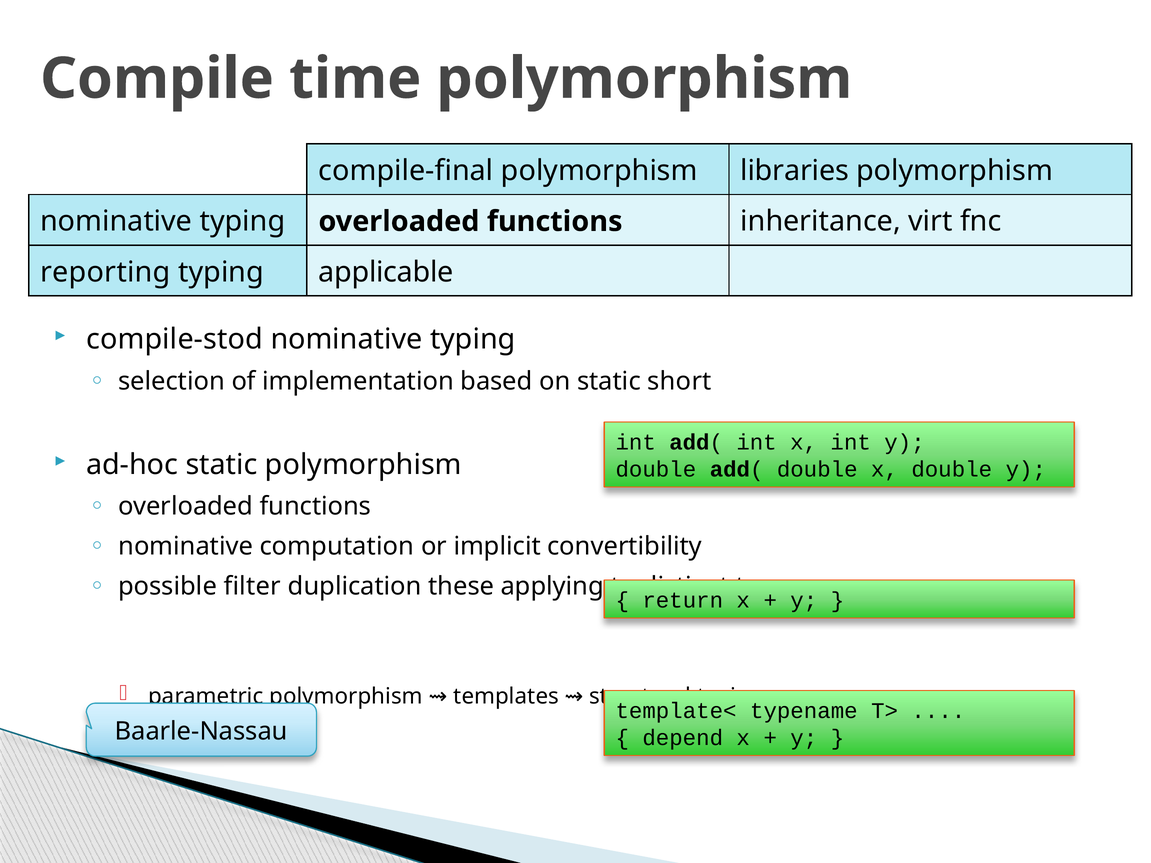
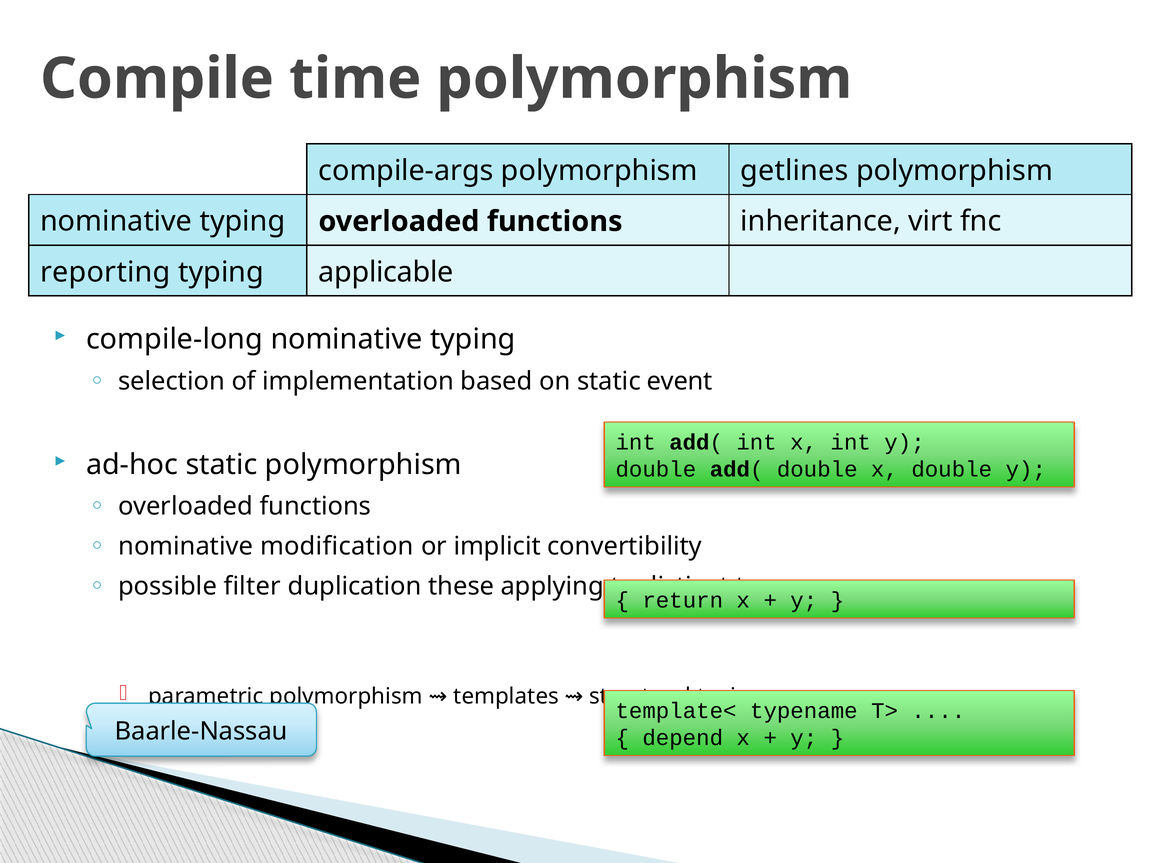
compile-final: compile-final -> compile-args (406, 171)
libraries: libraries -> getlines (794, 171)
compile-stod: compile-stod -> compile-long (175, 339)
short: short -> event (680, 381)
computation: computation -> modification (337, 547)
